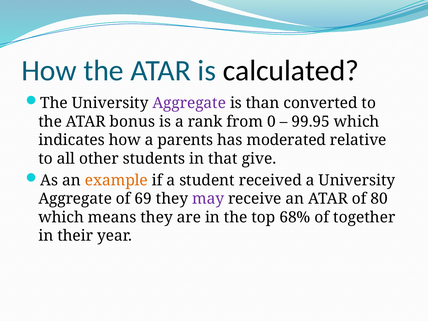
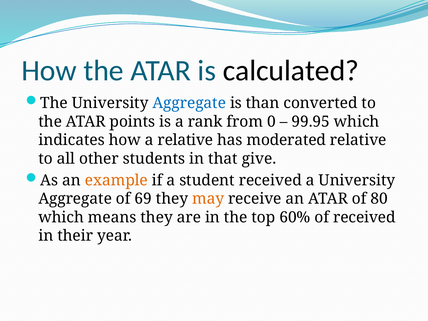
Aggregate colour: purple -> blue (189, 103)
bonus: bonus -> points (132, 122)
a parents: parents -> relative (185, 140)
may colour: purple -> orange (208, 199)
68%: 68% -> 60% (295, 217)
of together: together -> received (364, 217)
